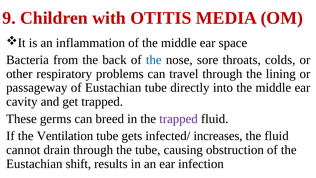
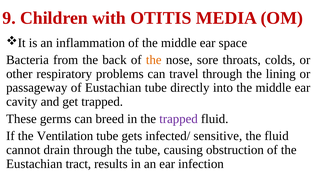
the colour: blue -> orange (154, 60)
increases: increases -> sensitive (218, 136)
shift: shift -> tract (78, 164)
